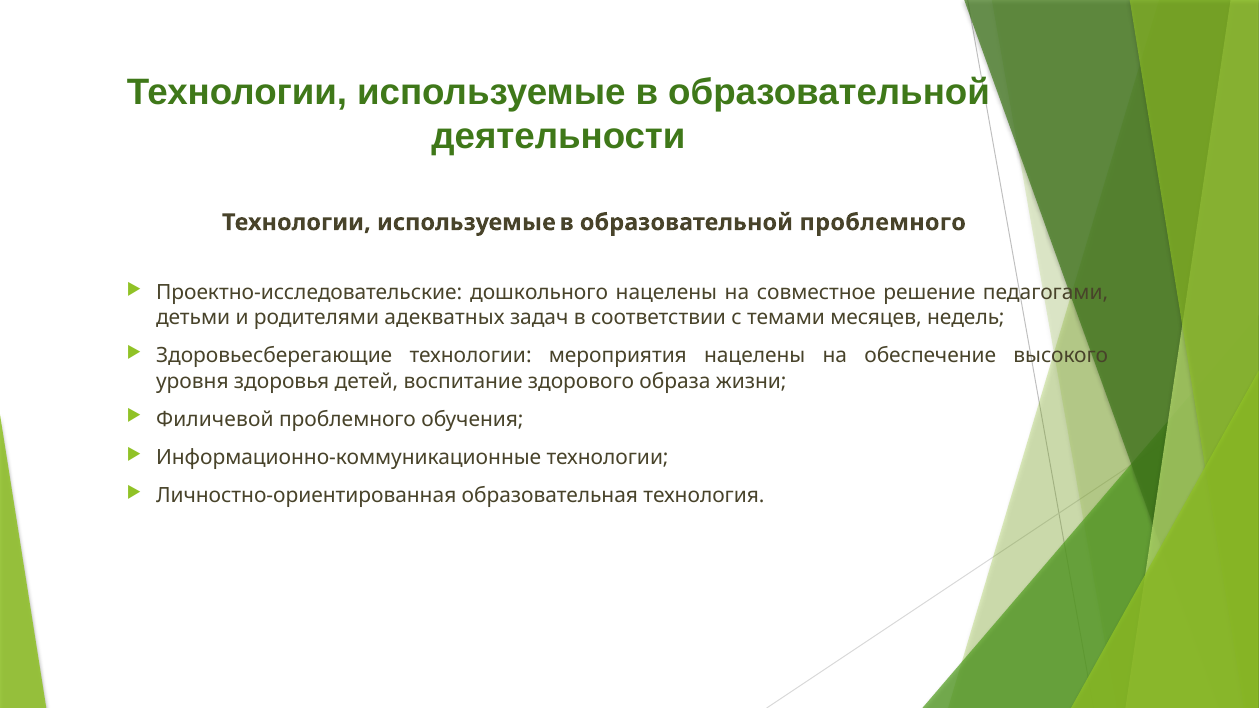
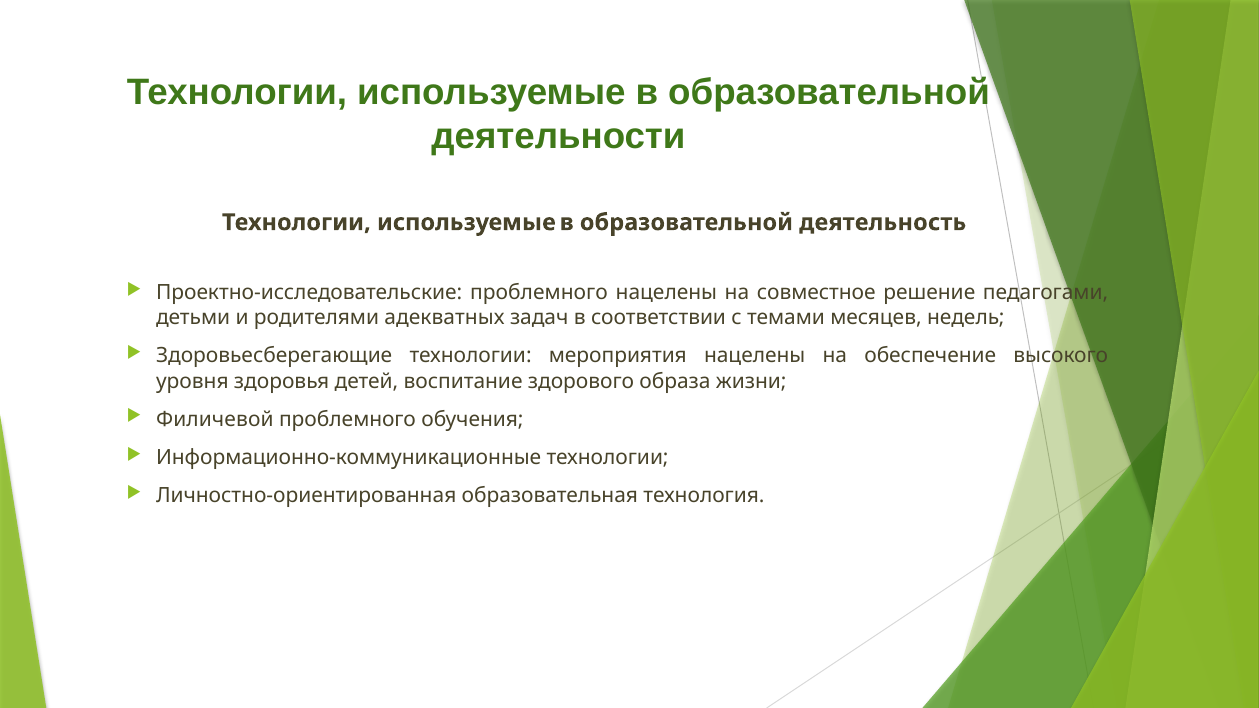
образовательной проблемного: проблемного -> деятельность (883, 222)
Проектно-исследовательские дошкольного: дошкольного -> проблемного (539, 293)
